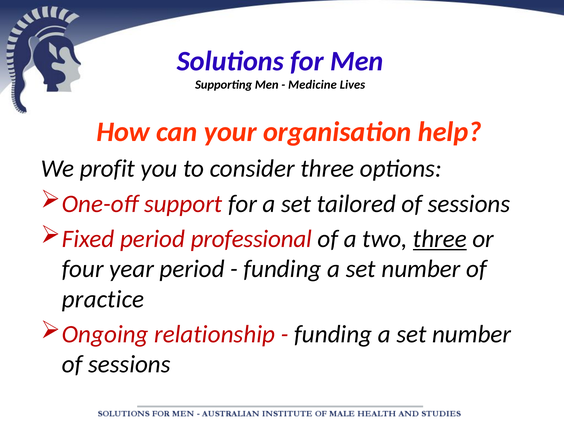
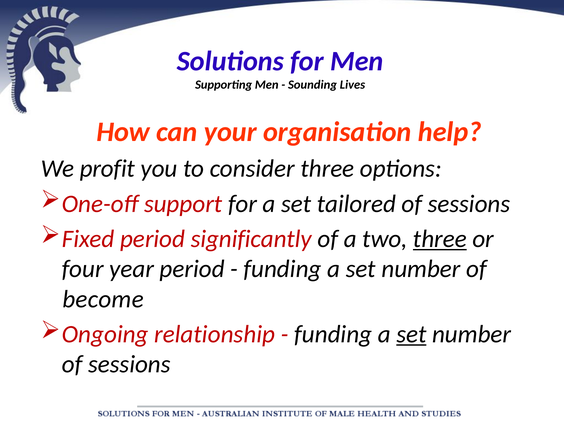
Medicine: Medicine -> Sounding (312, 85)
professional: professional -> significantly (251, 239)
practice: practice -> become (103, 299)
set underline: none -> present (411, 334)
